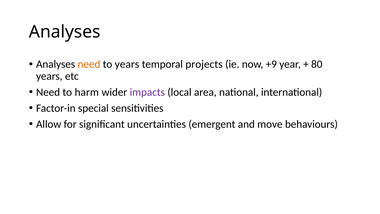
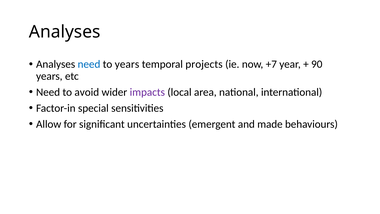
need colour: orange -> blue (89, 64)
+9: +9 -> +7 (271, 64)
80: 80 -> 90 (317, 64)
harm: harm -> avoid (87, 92)
move: move -> made (270, 124)
